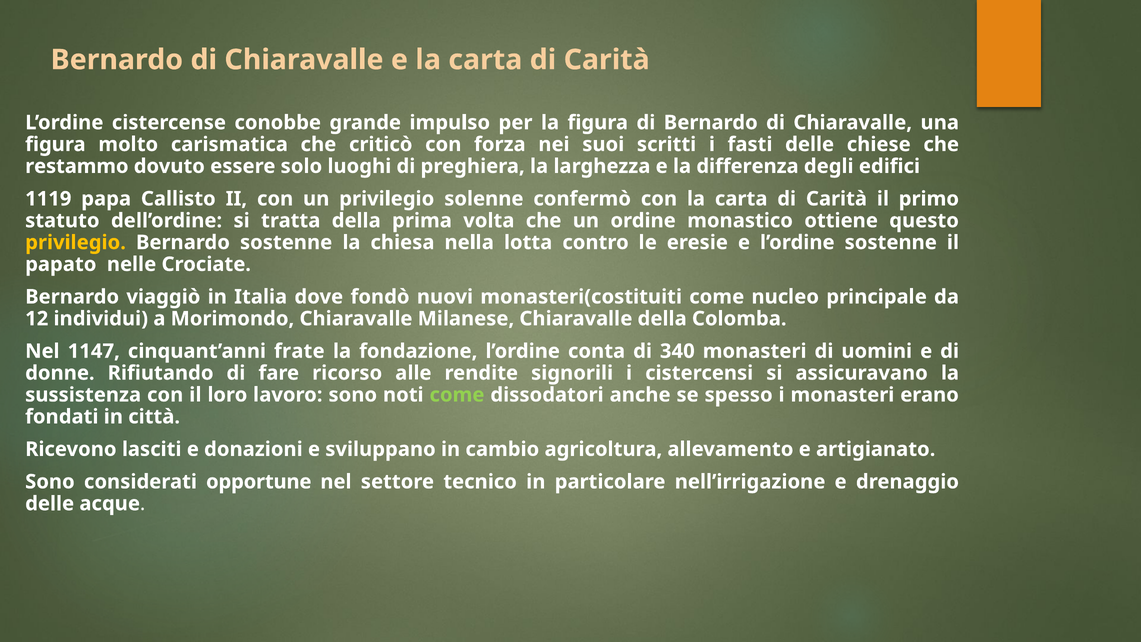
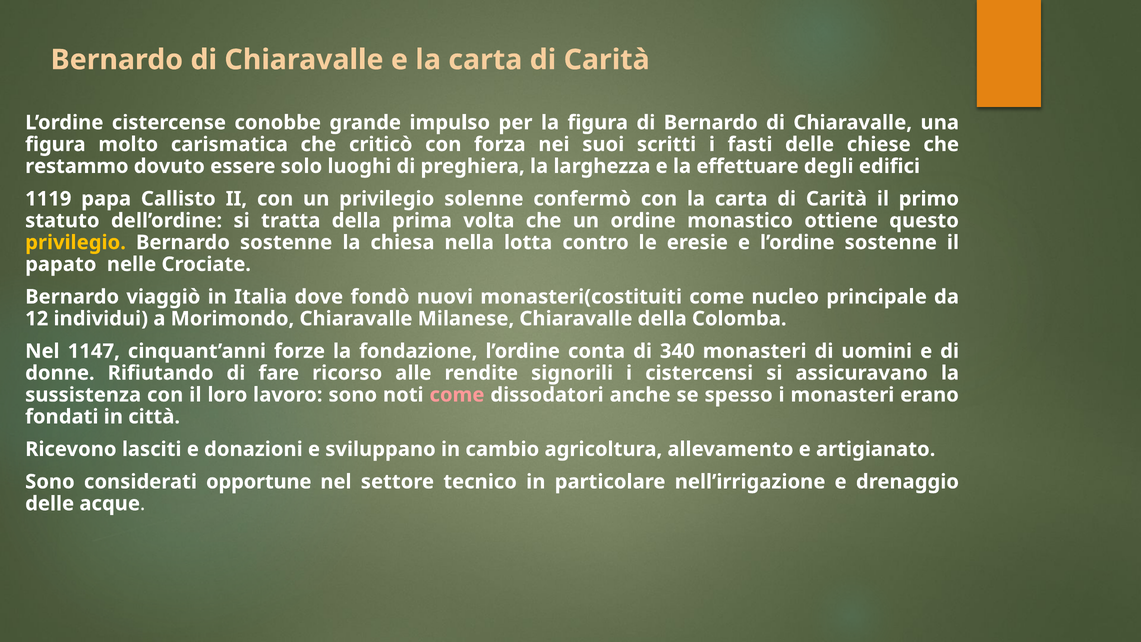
differenza: differenza -> effettuare (748, 166)
frate: frate -> forze (300, 351)
come colour: light green -> pink (457, 395)
